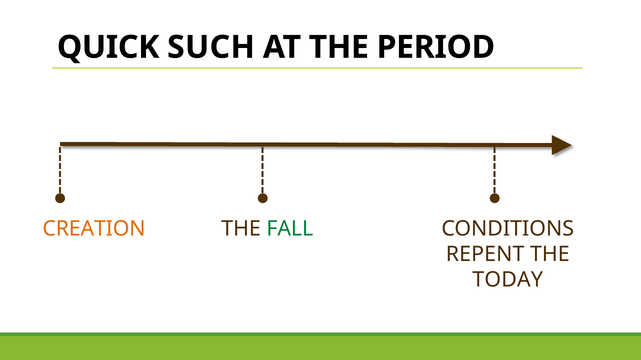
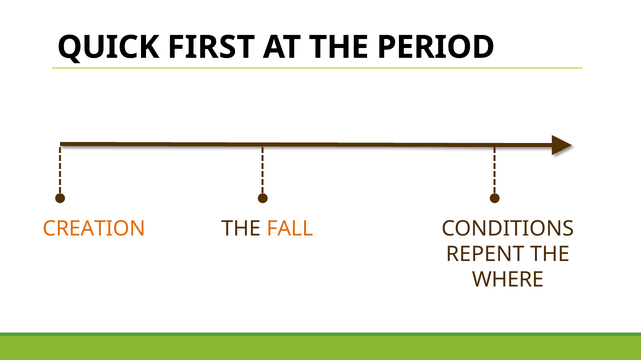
SUCH: SUCH -> FIRST (211, 47)
FALL colour: green -> orange (290, 229)
TODAY: TODAY -> WHERE (508, 280)
